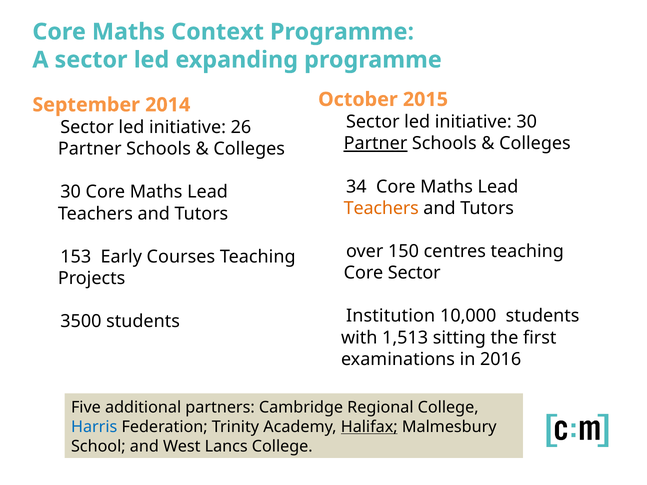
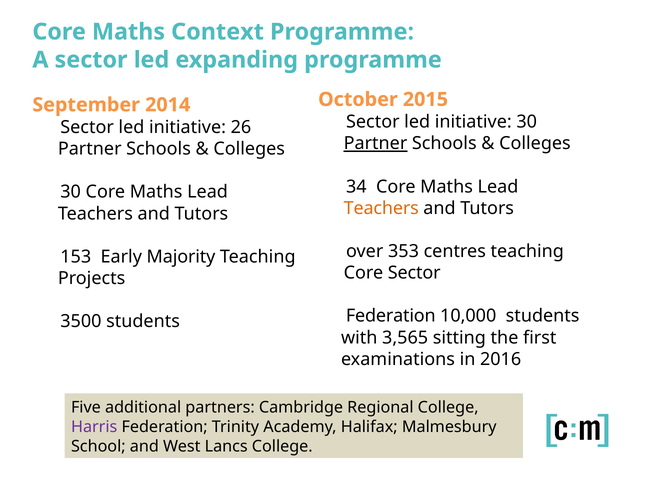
150: 150 -> 353 (403, 251)
Courses: Courses -> Majority (181, 257)
Institution: Institution -> Federation (391, 316)
1,513: 1,513 -> 3,565 (405, 338)
Harris colour: blue -> purple (94, 427)
Halifax underline: present -> none (369, 427)
